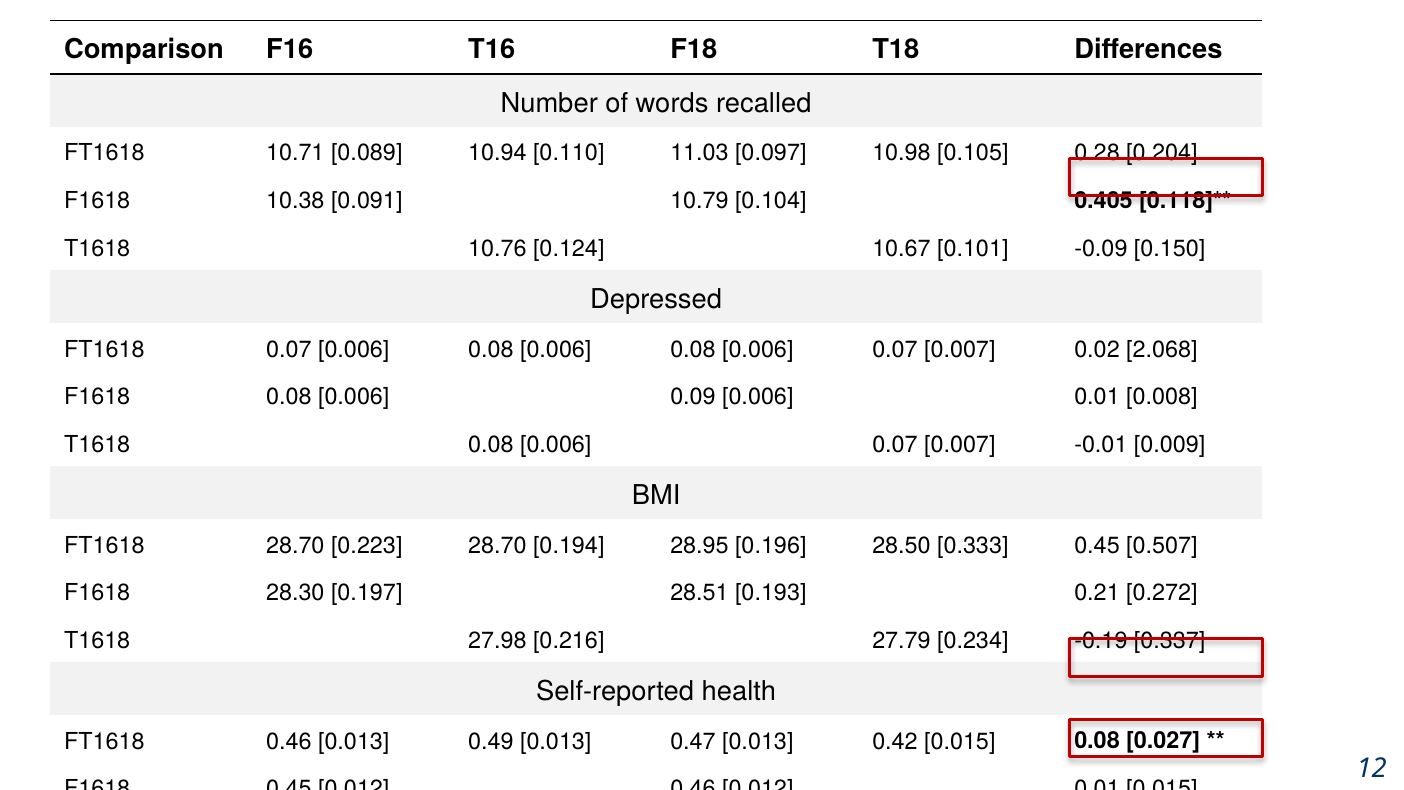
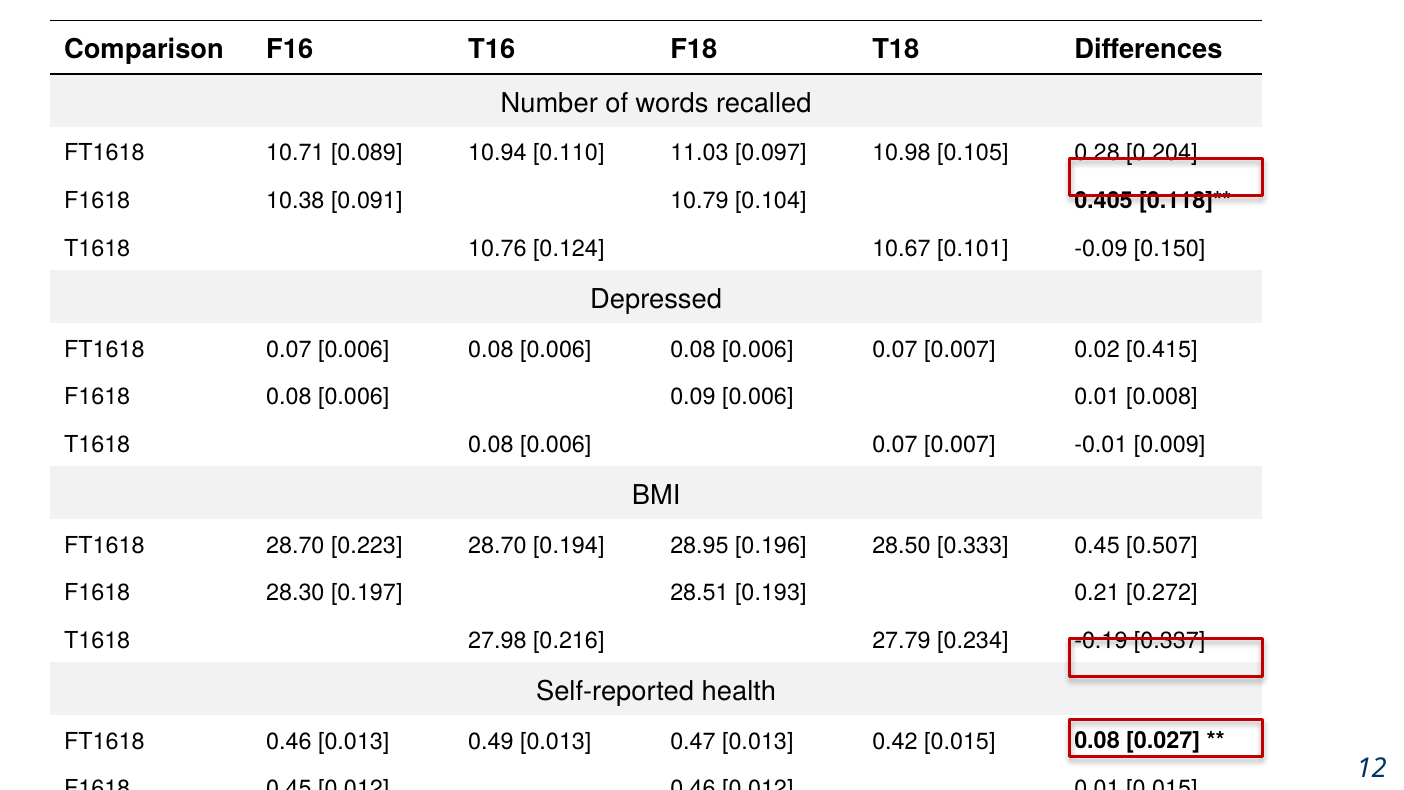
2.068: 2.068 -> 0.415 (1162, 349)
